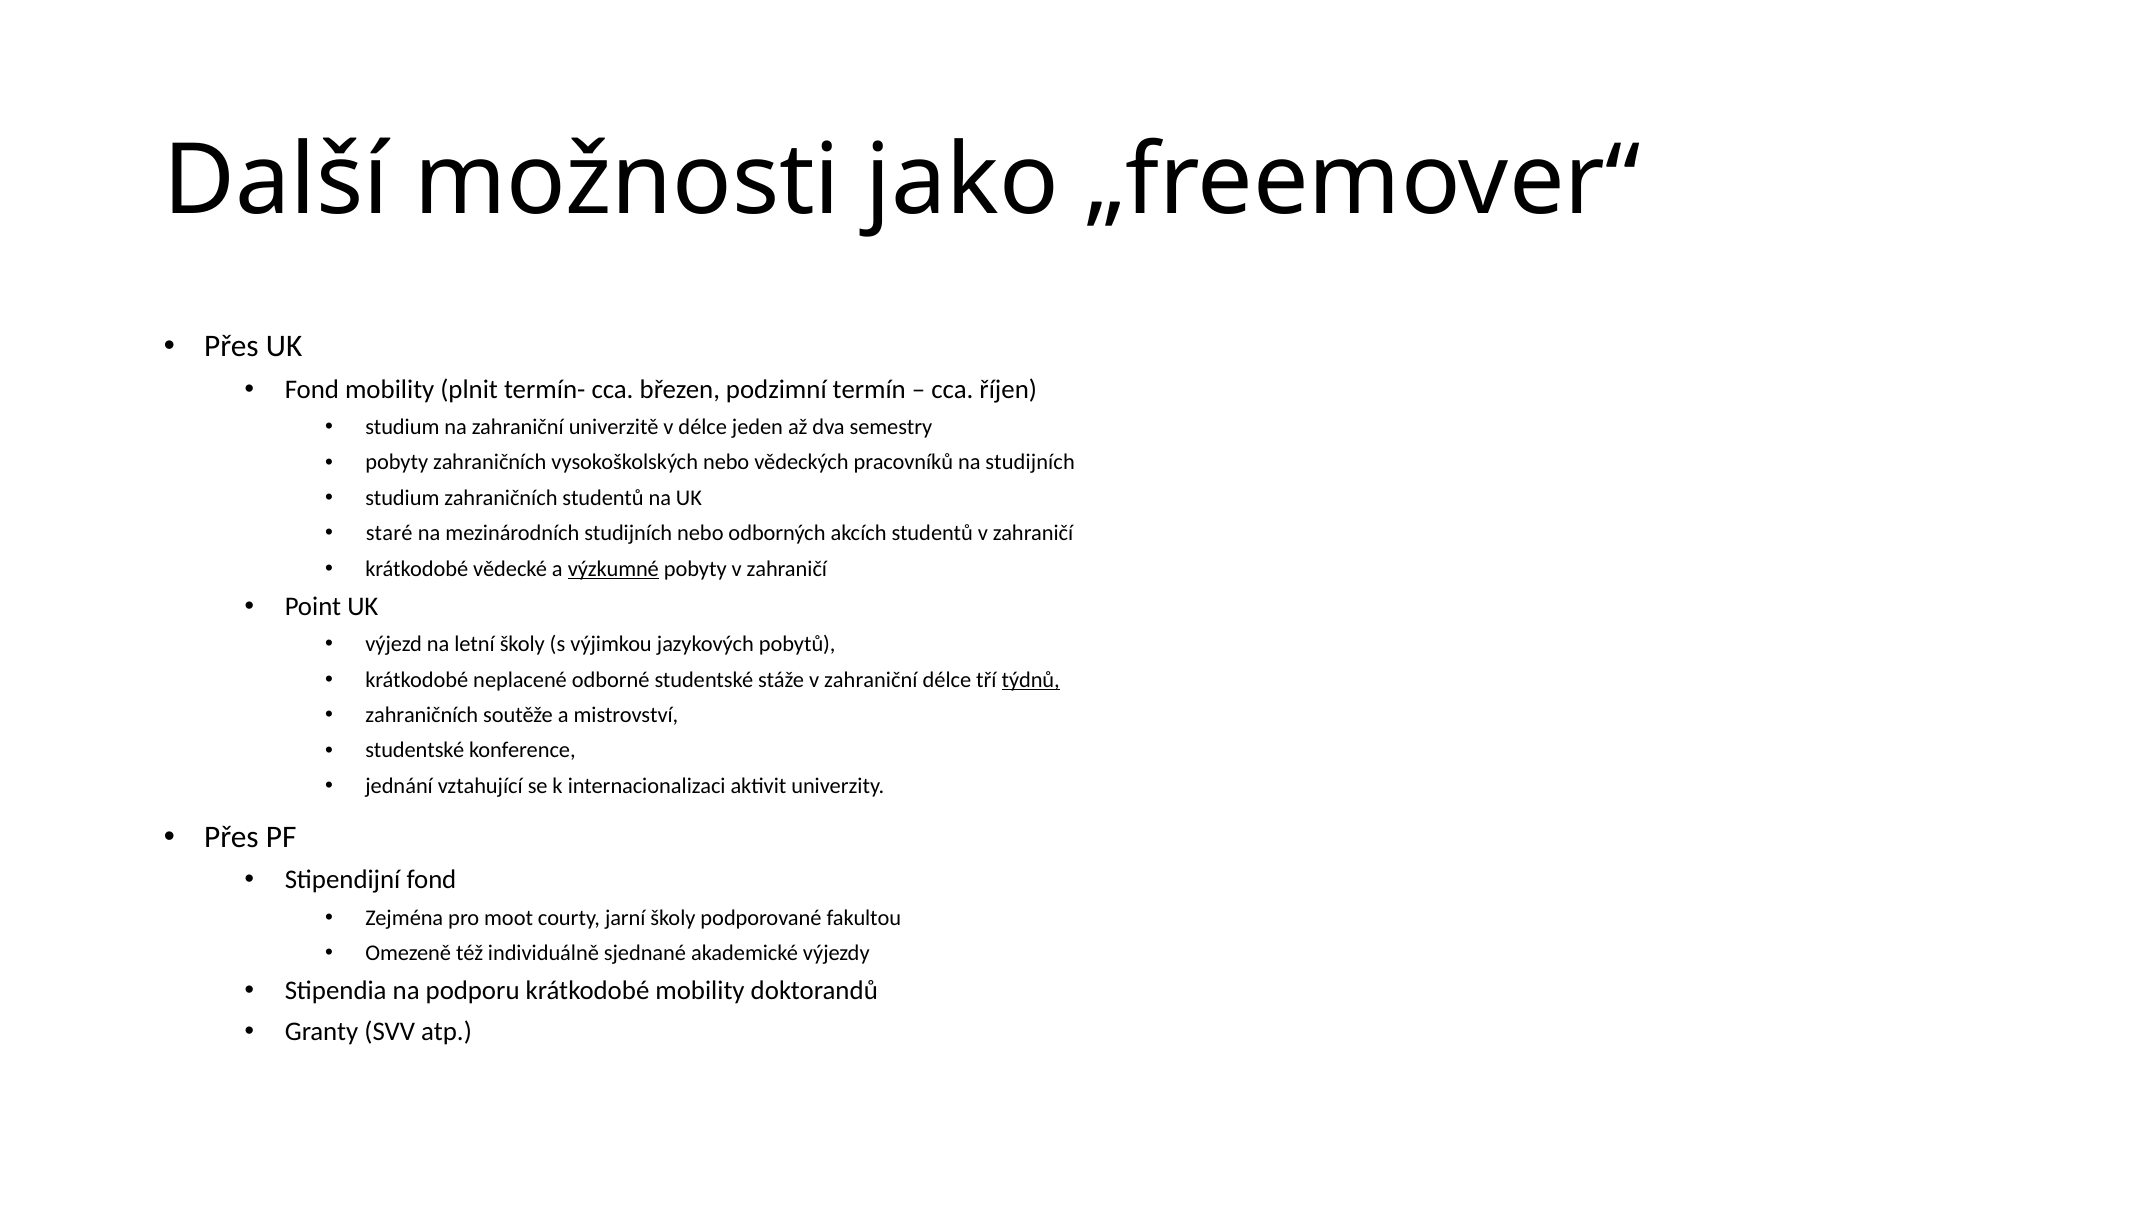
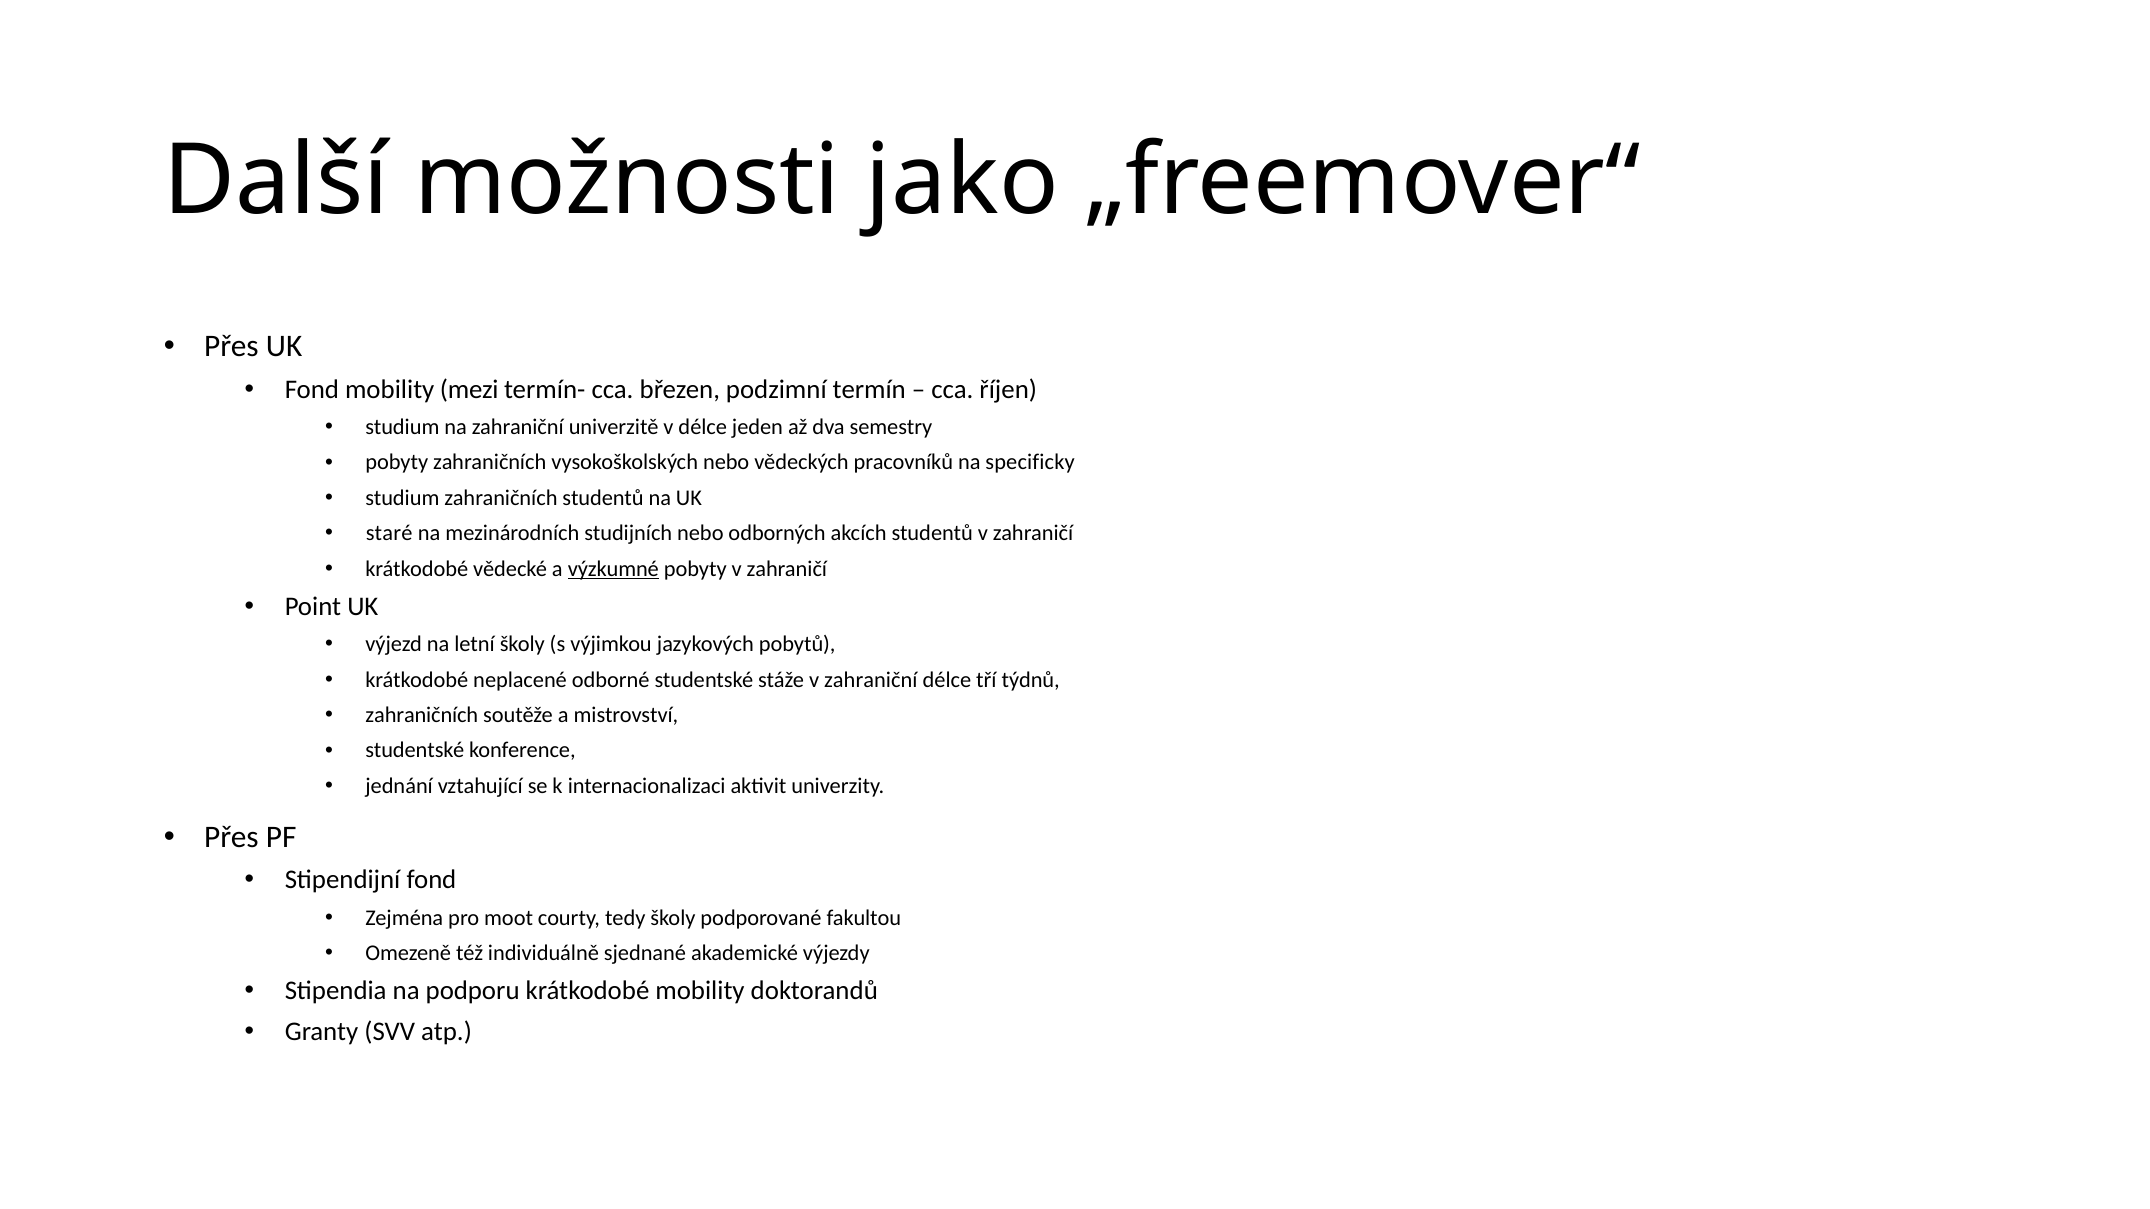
plnit: plnit -> mezi (469, 389)
na studijních: studijních -> specificky (1030, 463)
týdnů underline: present -> none (1031, 680)
jarní: jarní -> tedy (625, 918)
